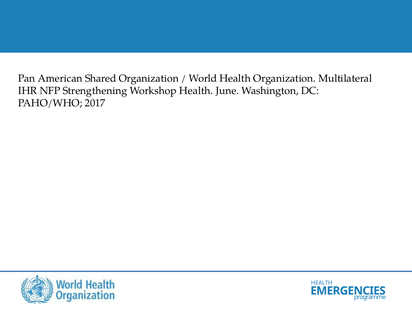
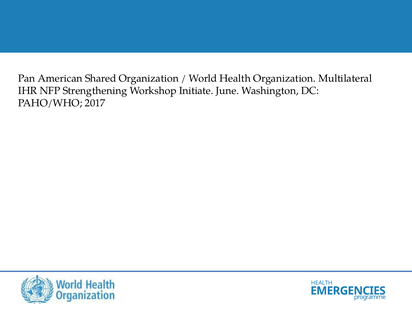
Workshop Health: Health -> Initiate (196, 91)
